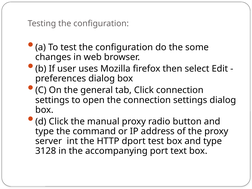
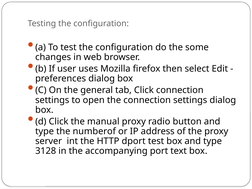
command: command -> numberof (94, 131)
